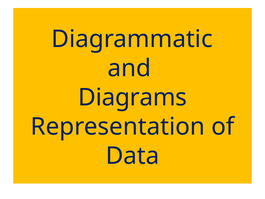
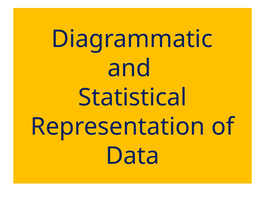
Diagrams: Diagrams -> Statistical (132, 97)
